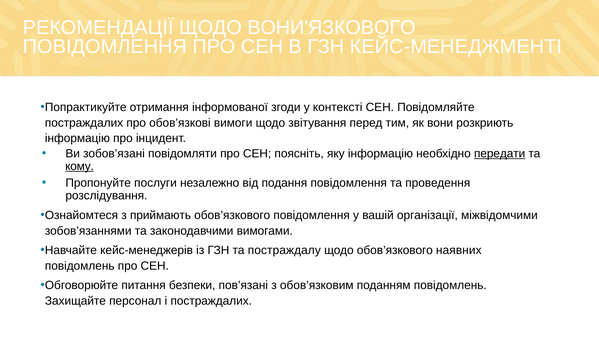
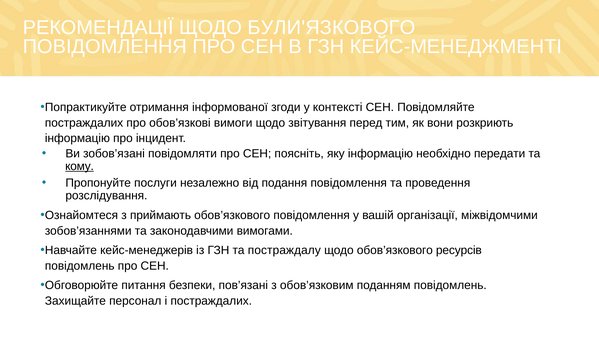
ВОНИ'ЯЗКОВОГО: ВОНИ'ЯЗКОВОГО -> БУЛИ'ЯЗКОВОГО (331, 28)
передати underline: present -> none (500, 153)
наявних: наявних -> ресурсів (459, 250)
